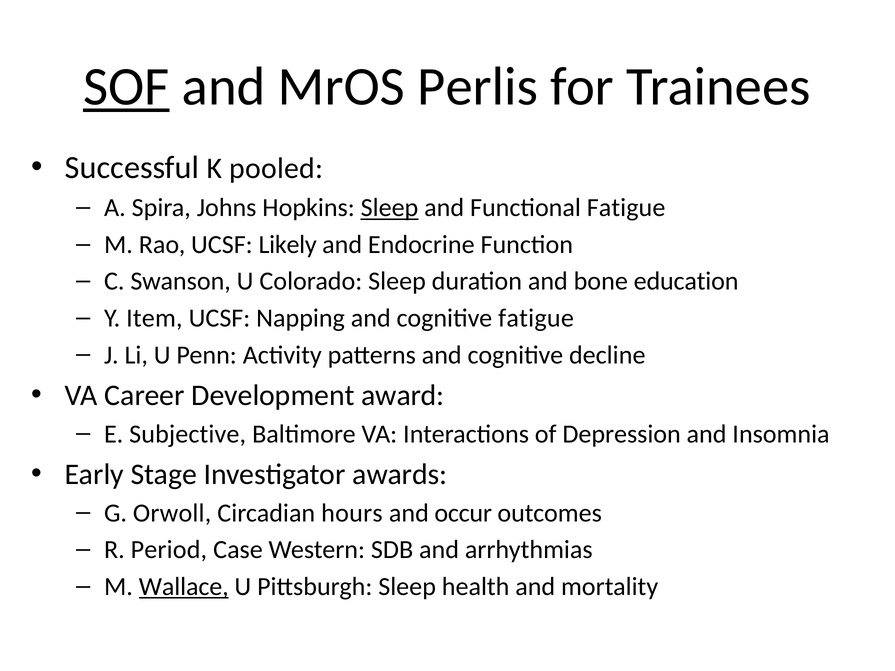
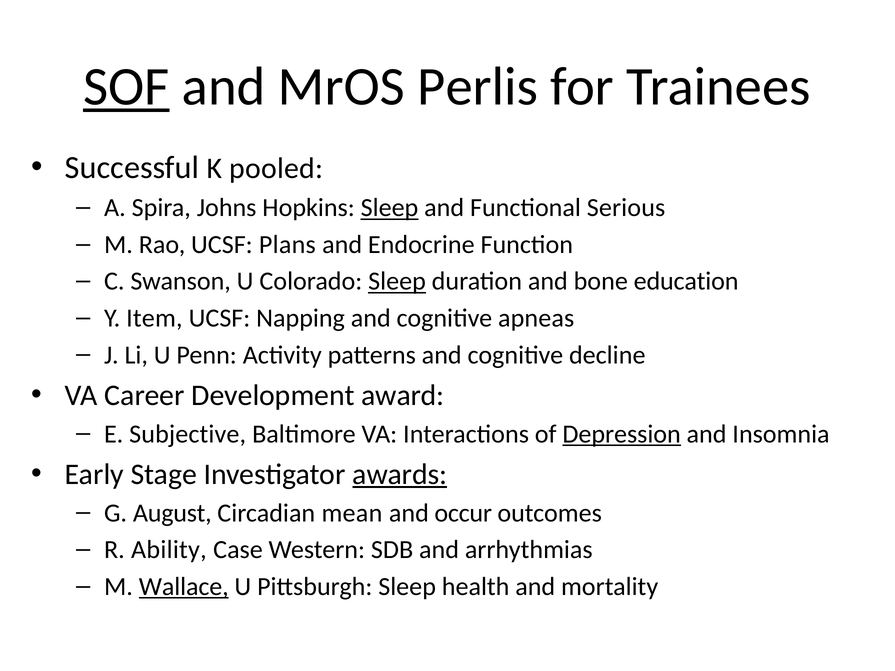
Functional Fatigue: Fatigue -> Serious (626, 208)
Likely: Likely -> Plans (287, 245)
Sleep underline: none -> present (397, 281)
cognitive fatigue: fatigue -> apneas (536, 318)
Depression underline: none -> present (622, 434)
awards underline: none -> present (400, 474)
Orwoll: Orwoll -> August (172, 513)
hours: hours -> mean (352, 513)
Period: Period -> Ability (169, 550)
